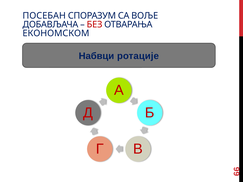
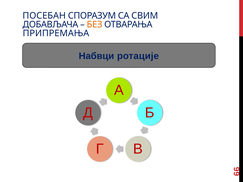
ВОЉЕ: ВОЉЕ -> СВИМ (145, 16)
БЕЗ colour: red -> orange (95, 25)
ЕКОНОМСКОМ: ЕКОНОМСКОМ -> ПРИПРЕМАЊА (56, 33)
